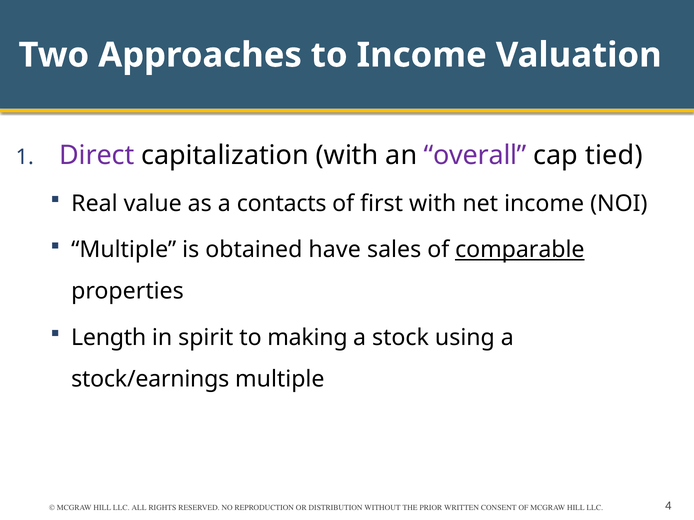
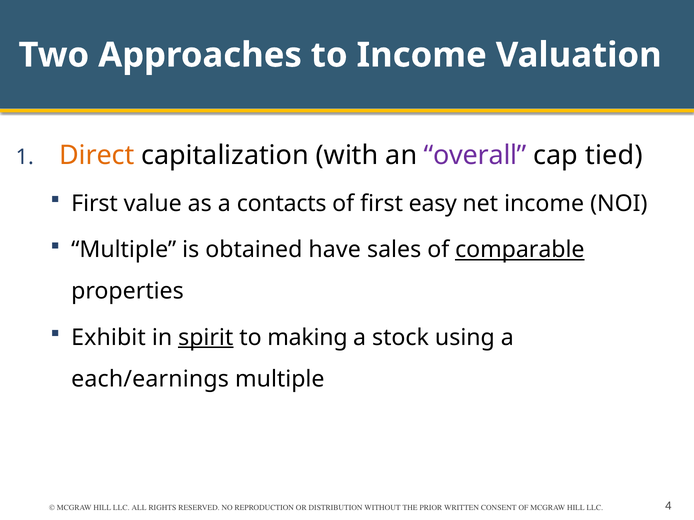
Direct colour: purple -> orange (97, 155)
Real: Real -> First (95, 204)
first with: with -> easy (433, 204)
Length: Length -> Exhibit (108, 338)
spirit underline: none -> present (206, 338)
stock/earnings: stock/earnings -> each/earnings (150, 379)
